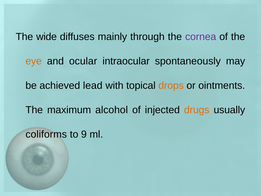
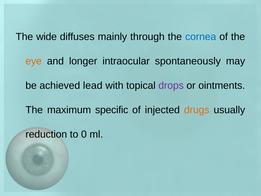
cornea colour: purple -> blue (201, 37)
ocular: ocular -> longer (83, 61)
drops colour: orange -> purple (171, 85)
alcohol: alcohol -> specific (112, 110)
coliforms: coliforms -> reduction (46, 134)
9: 9 -> 0 (84, 134)
